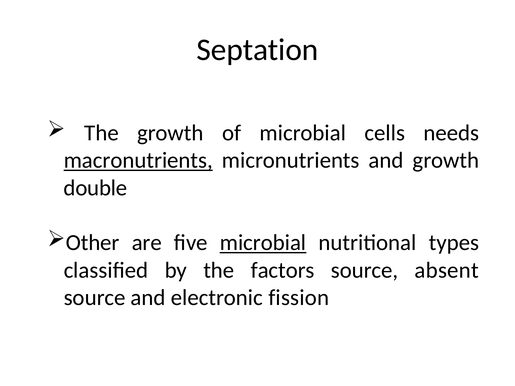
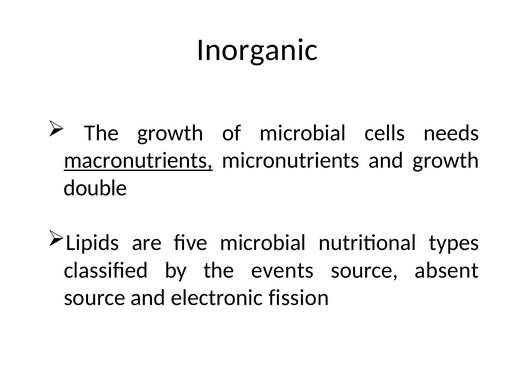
Septation: Septation -> Inorganic (257, 50)
Other: Other -> Lipids (93, 243)
microbial underline: present -> none (263, 243)
factors: factors -> events (282, 270)
